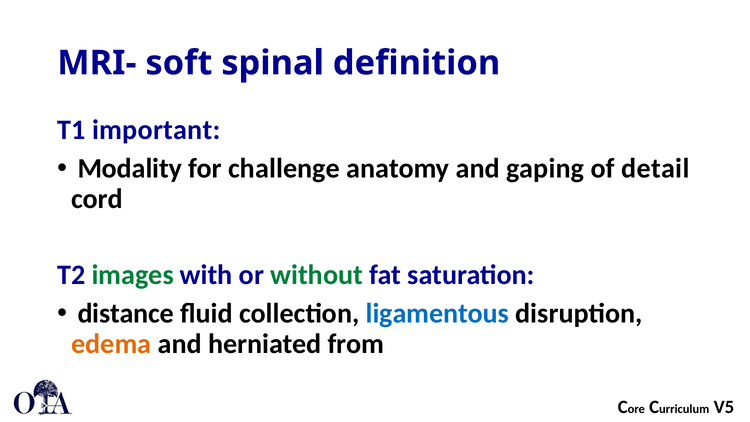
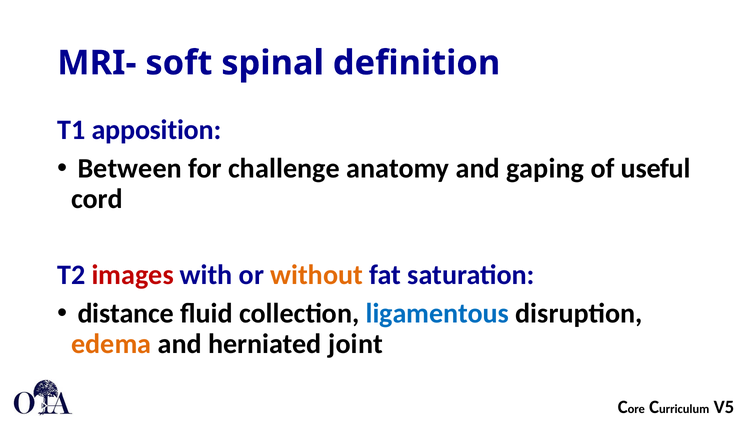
important: important -> apposition (157, 130)
Modality: Modality -> Between (130, 168)
detail: detail -> useful (656, 168)
images colour: green -> red (133, 275)
without colour: green -> orange (317, 275)
from: from -> joint (356, 344)
